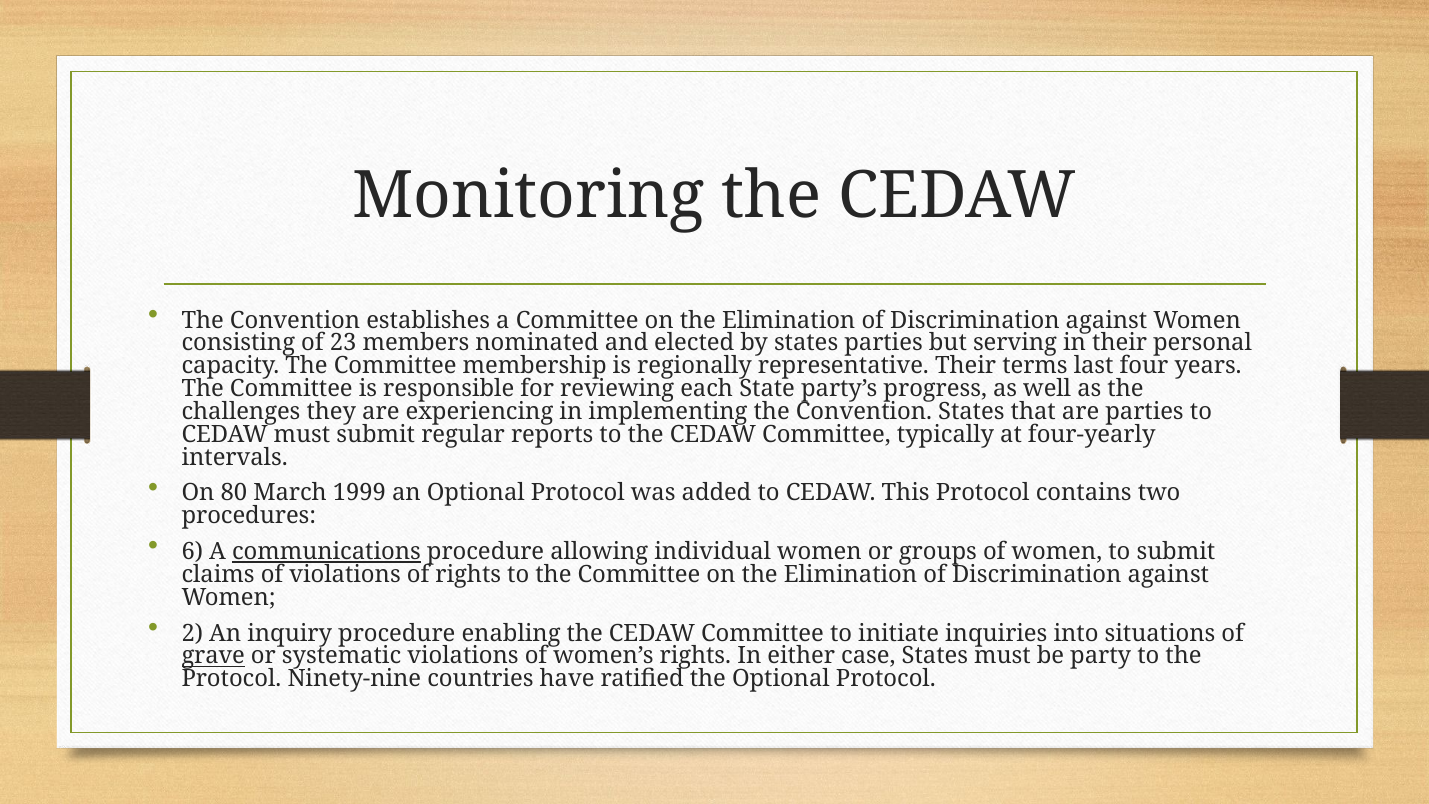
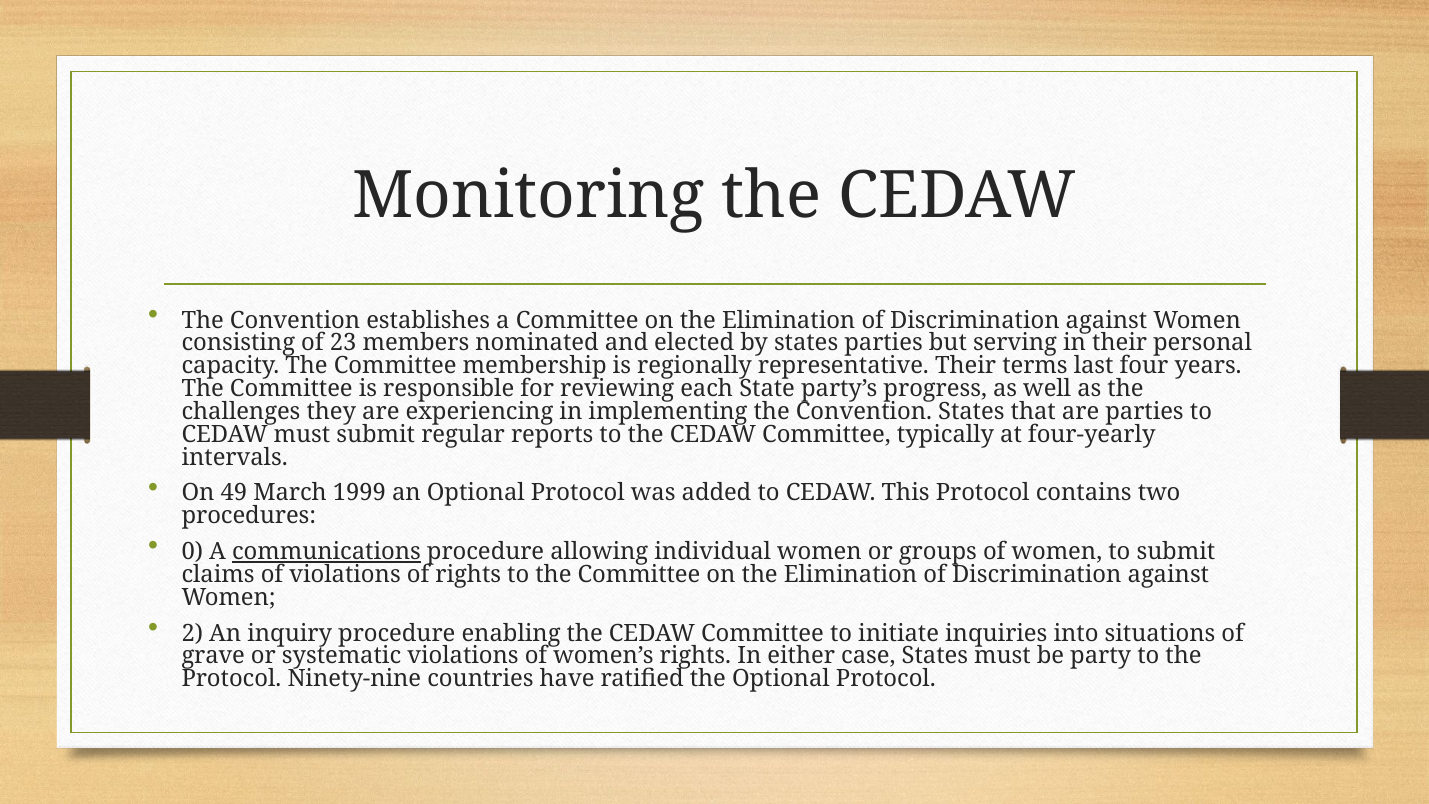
80: 80 -> 49 (234, 493)
6: 6 -> 0 (192, 552)
grave underline: present -> none (213, 656)
